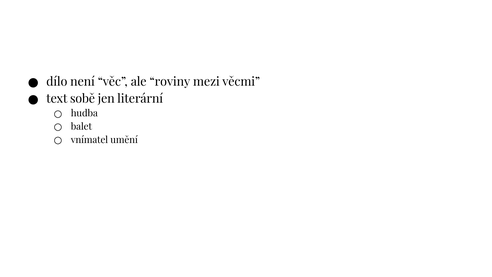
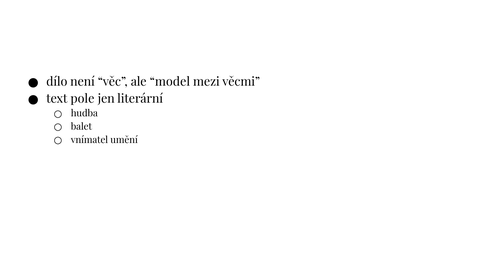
roviny: roviny -> model (170, 82)
sobě: sobě -> pole (82, 99)
